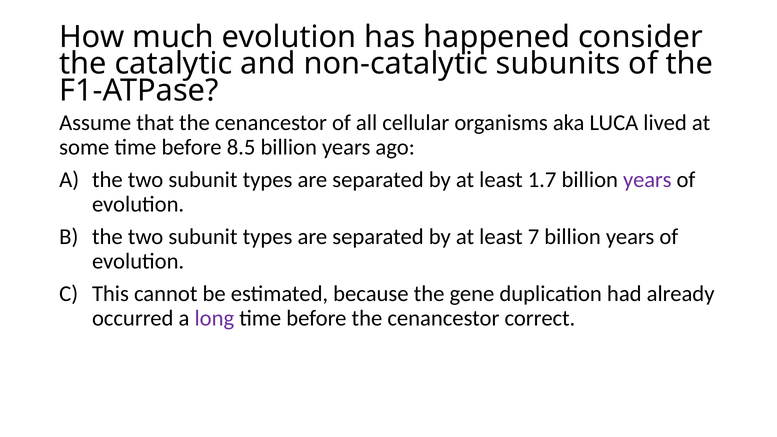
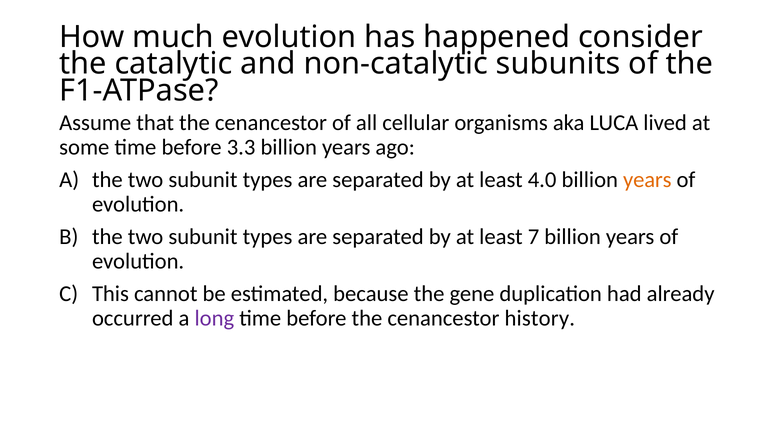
8.5: 8.5 -> 3.3 (241, 147)
1.7: 1.7 -> 4.0 (542, 180)
years colour: purple -> orange (647, 180)
correct: correct -> history (540, 318)
